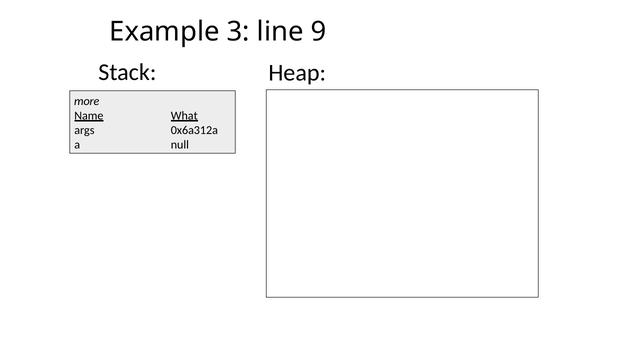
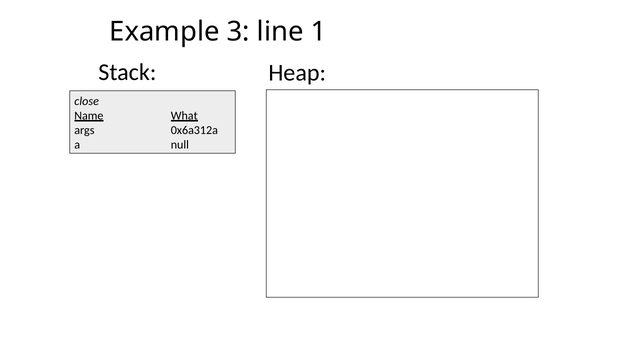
9: 9 -> 1 (318, 32)
more: more -> close (87, 101)
